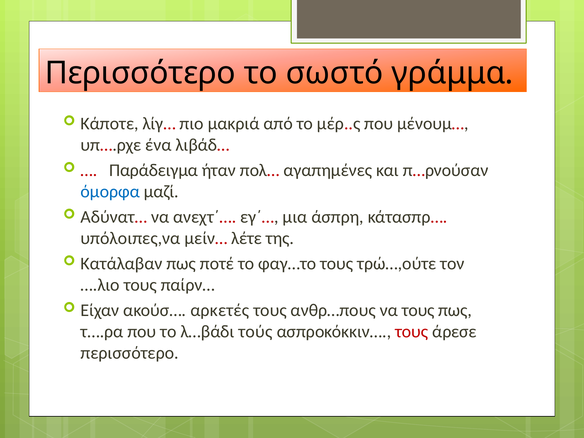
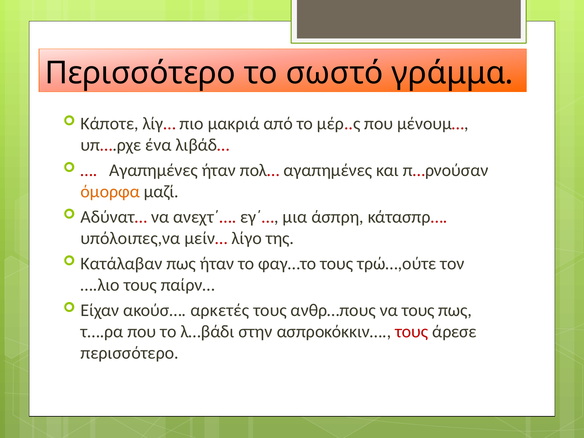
Παράδειγμα: Παράδειγμα -> Αγαπημένες (154, 170)
όμορφα colour: blue -> orange (110, 192)
λέτε: λέτε -> λίγο (247, 238)
πως ποτέ: ποτέ -> ήταν (217, 264)
τούς: τούς -> στην (256, 332)
